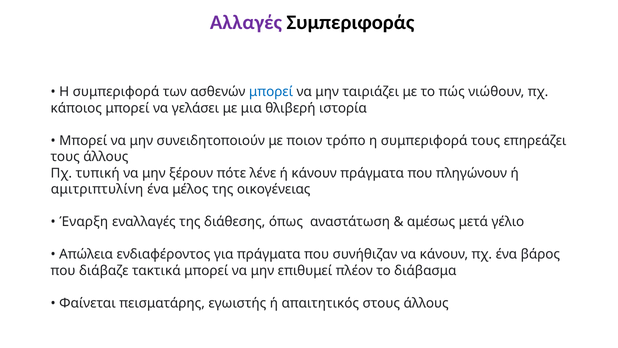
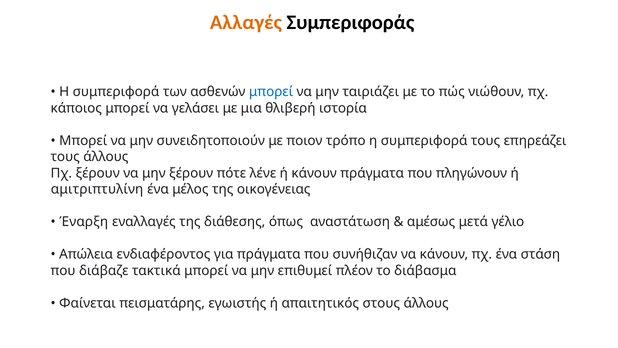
Αλλαγές colour: purple -> orange (246, 22)
Πχ τυπική: τυπική -> ξέρουν (98, 173)
βάρος: βάρος -> στάση (540, 254)
